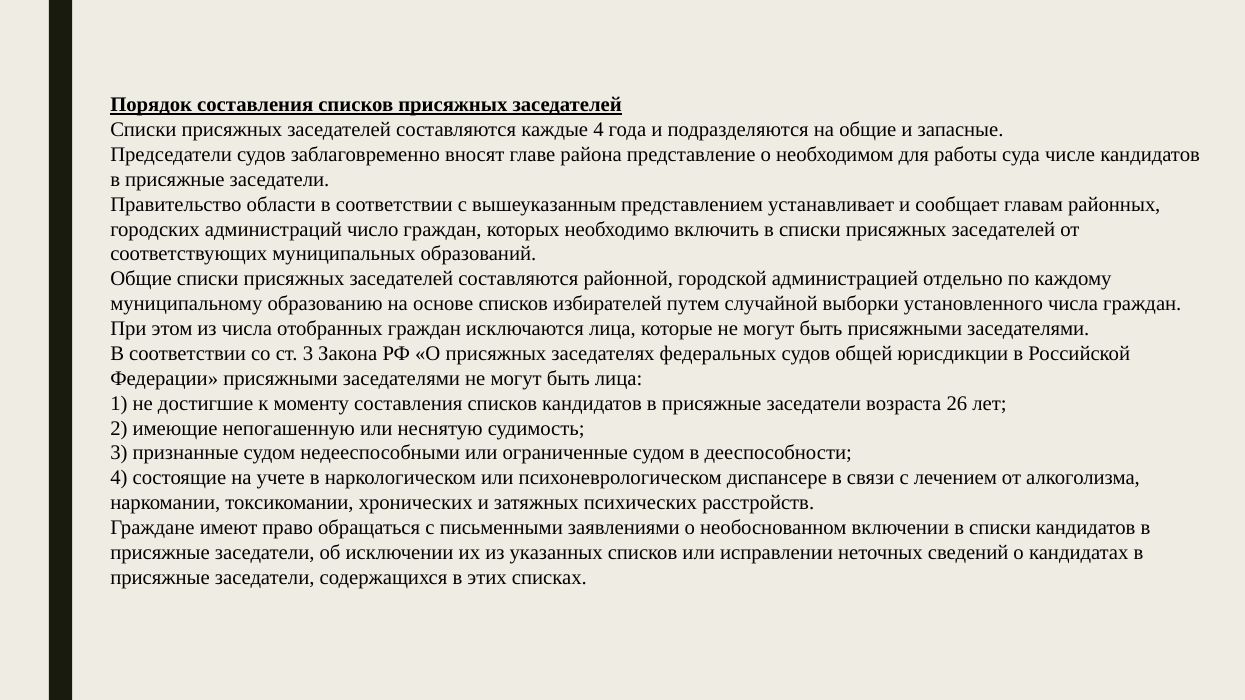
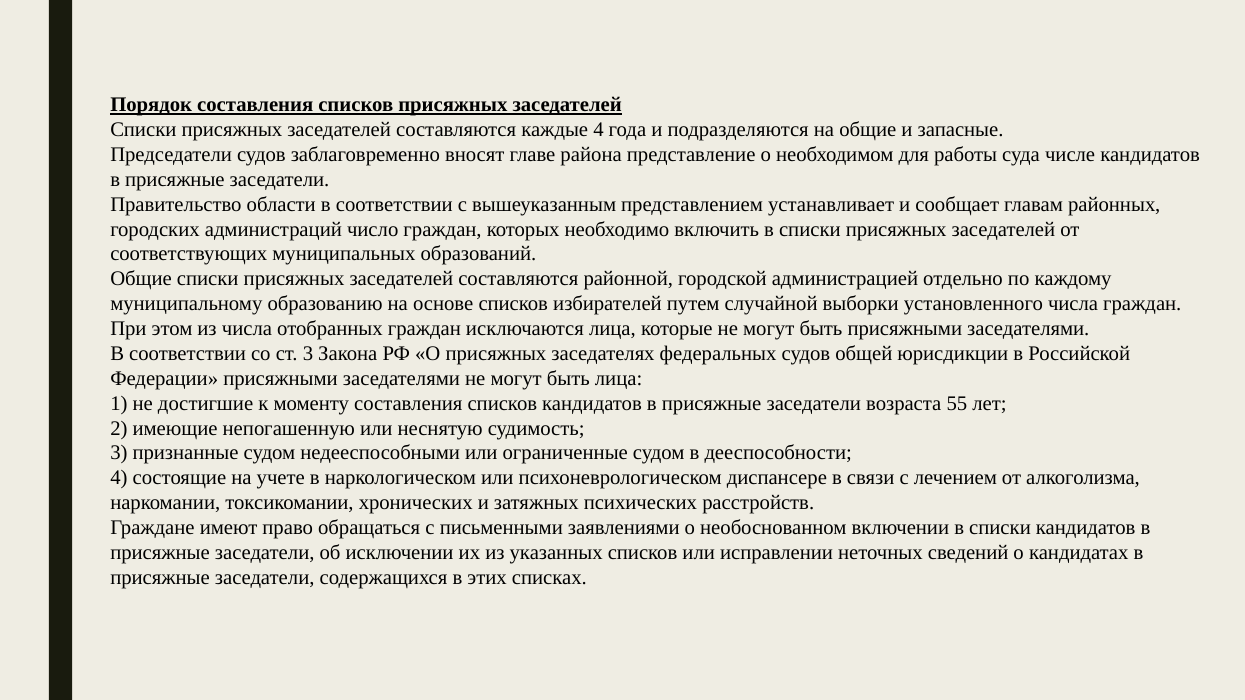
26: 26 -> 55 (957, 404)
